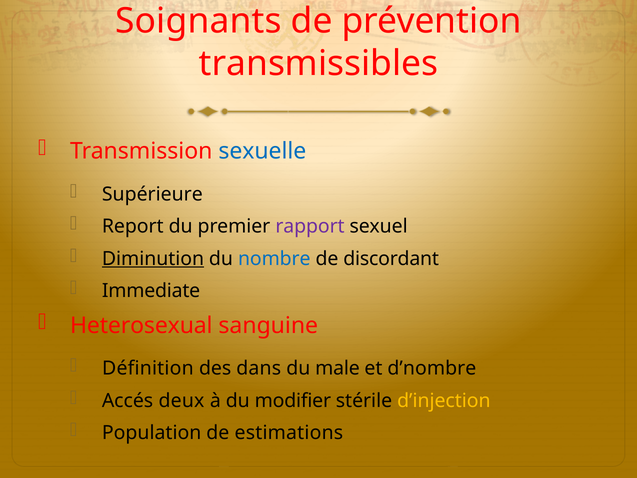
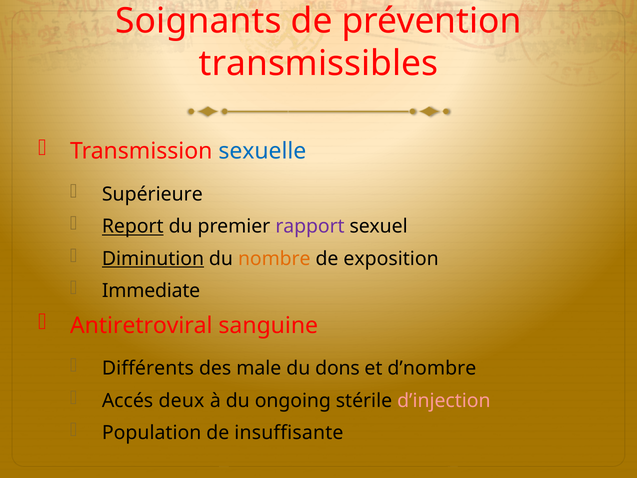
Report underline: none -> present (133, 226)
nombre colour: blue -> orange (274, 259)
discordant: discordant -> exposition (391, 259)
Heterosexual: Heterosexual -> Antiretroviral (141, 325)
Définition: Définition -> Différents (148, 368)
dans: dans -> male (259, 368)
male: male -> dons (337, 368)
modifier: modifier -> ongoing (293, 401)
d’injection colour: yellow -> pink (444, 401)
estimations: estimations -> insuffisante (289, 433)
